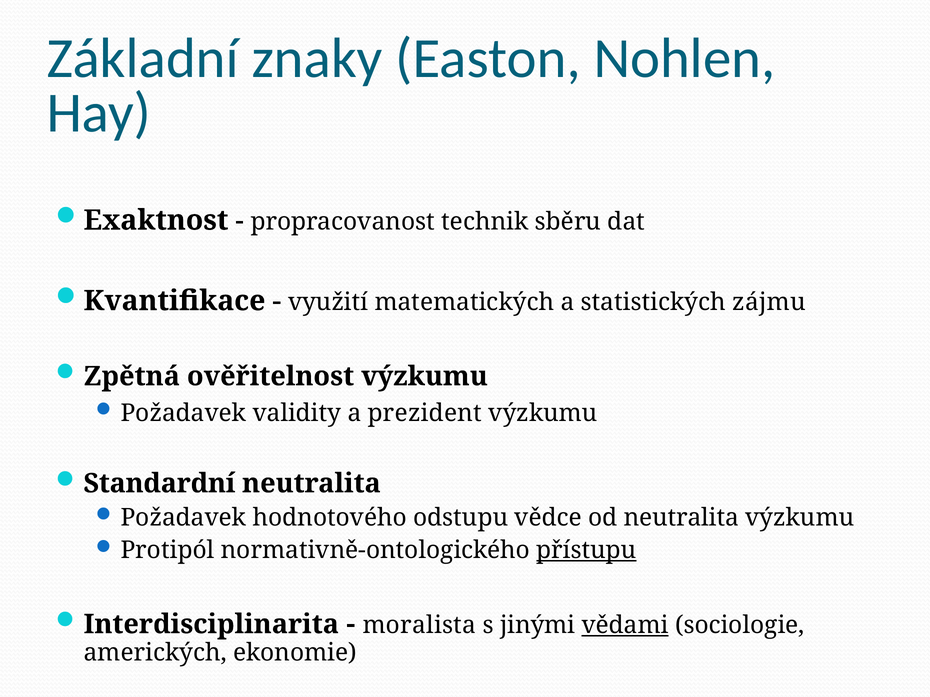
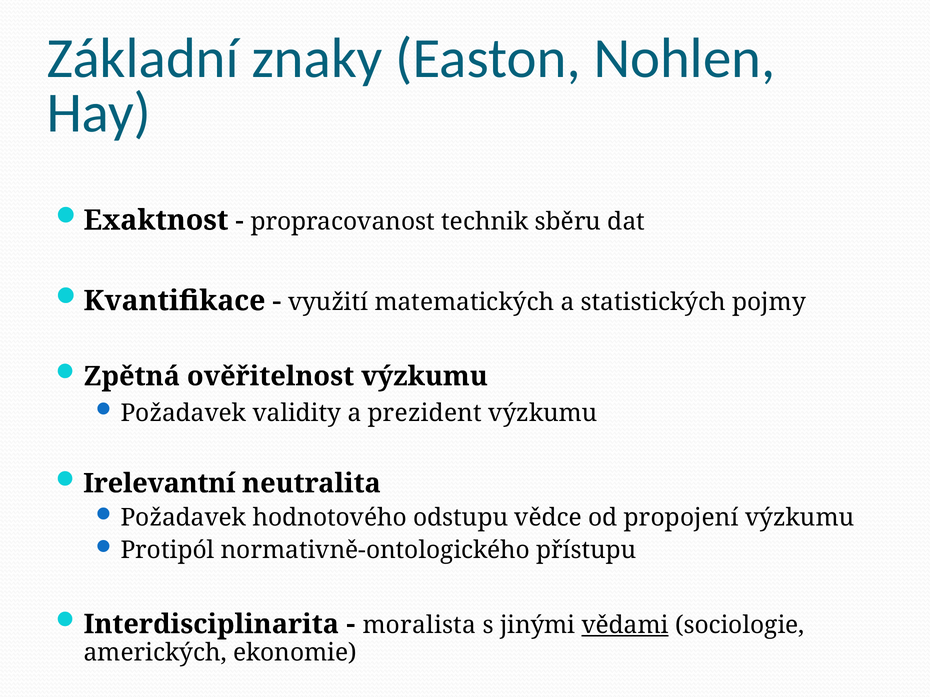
zájmu: zájmu -> pojmy (769, 302)
Standardní: Standardní -> Irelevantní (159, 484)
od neutralita: neutralita -> propojení (681, 518)
přístupu underline: present -> none (586, 551)
